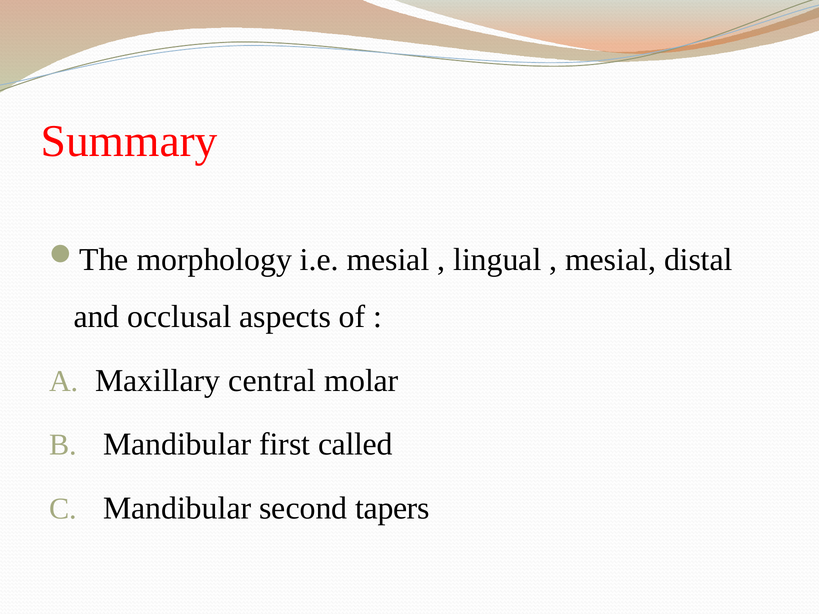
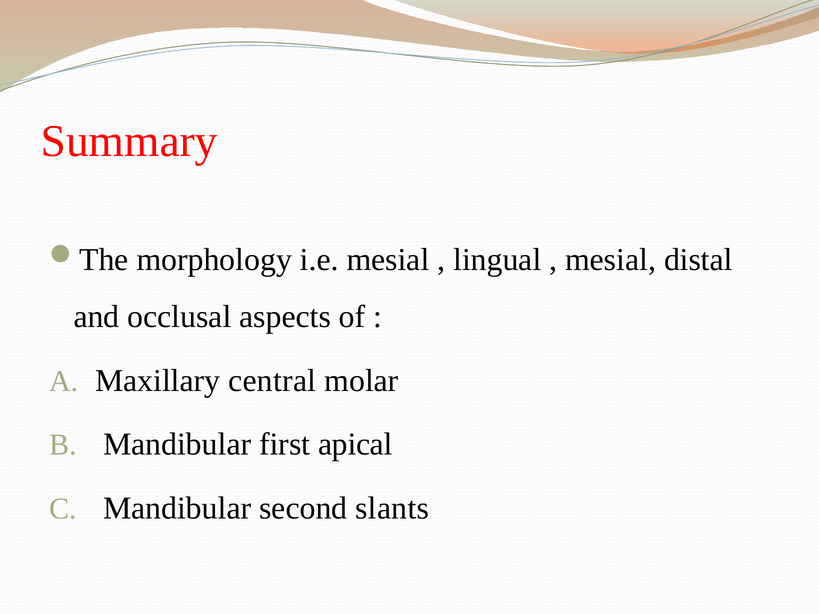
called: called -> apical (355, 445)
tapers: tapers -> slants (392, 508)
